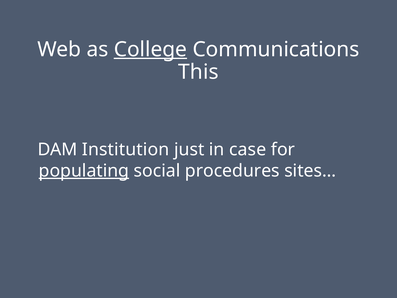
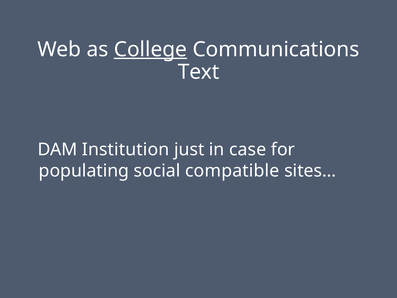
This: This -> Text (199, 72)
populating underline: present -> none (84, 171)
procedures: procedures -> compatible (232, 171)
